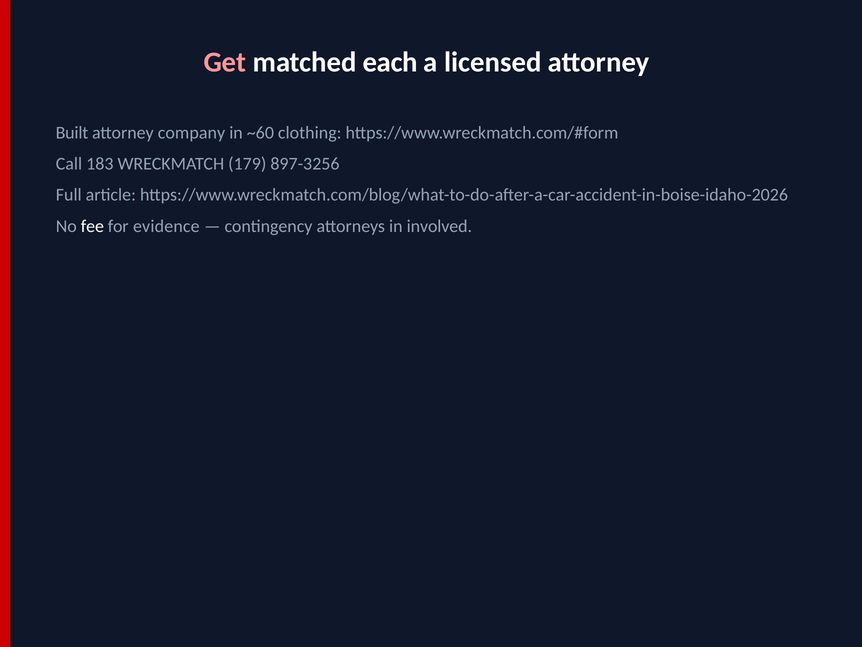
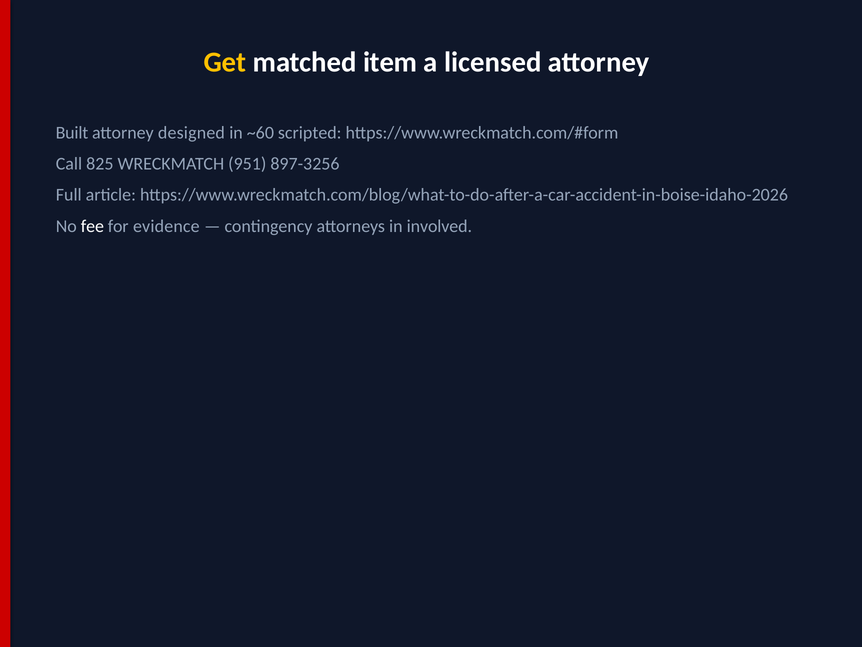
Get colour: pink -> yellow (225, 62)
each: each -> item (390, 62)
company: company -> designed (191, 133)
clothing: clothing -> scripted (310, 133)
183: 183 -> 825 (100, 164)
179: 179 -> 951 (247, 164)
